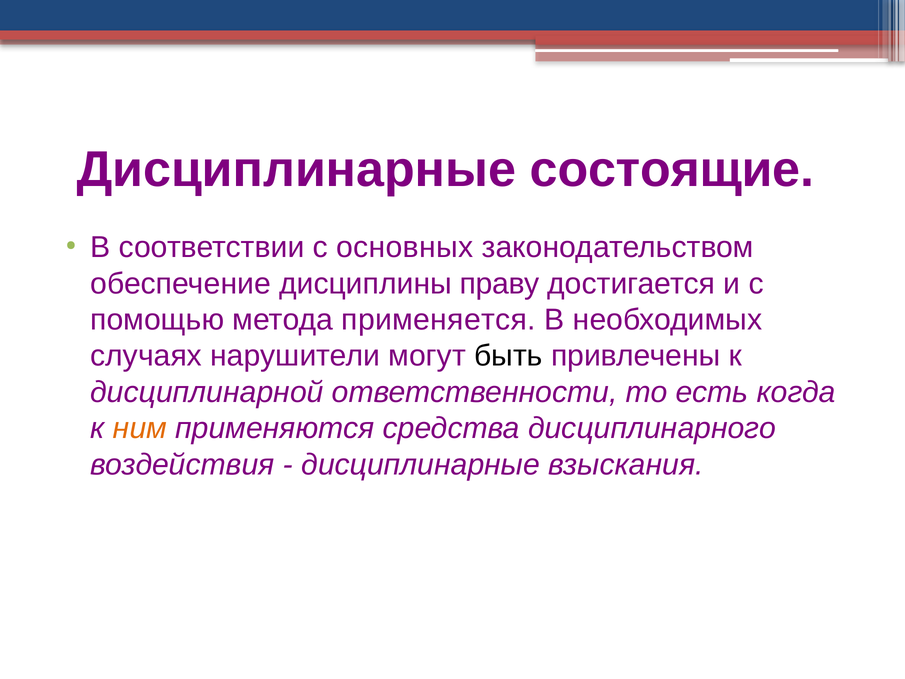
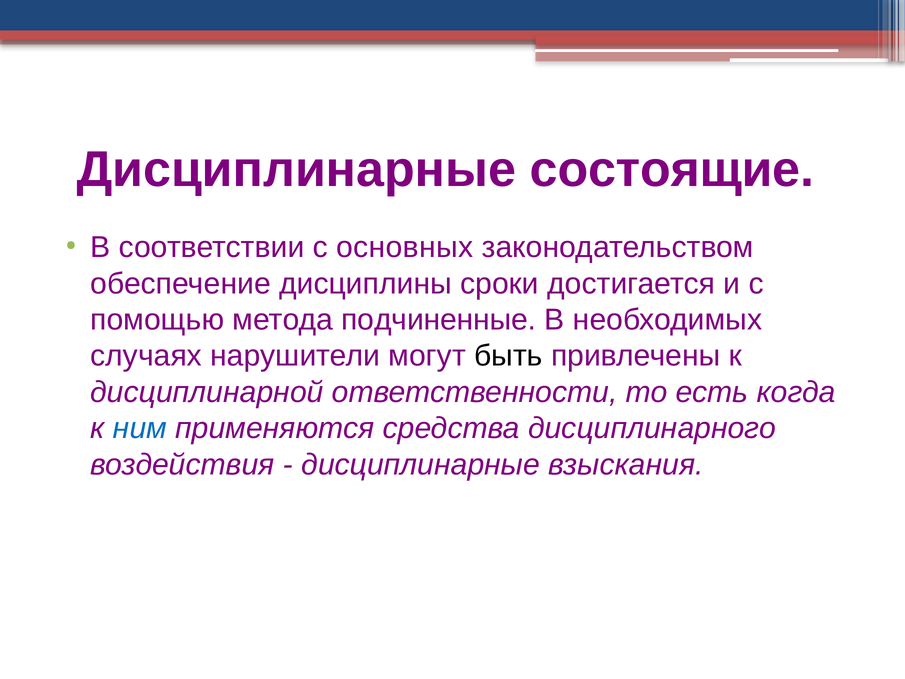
праву: праву -> сроки (500, 283)
применяется: применяется -> подчиненные (439, 320)
ним colour: orange -> blue (140, 428)
